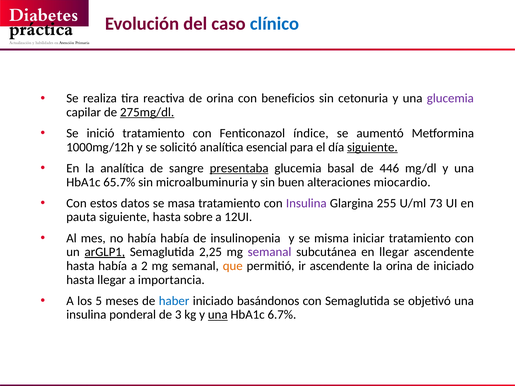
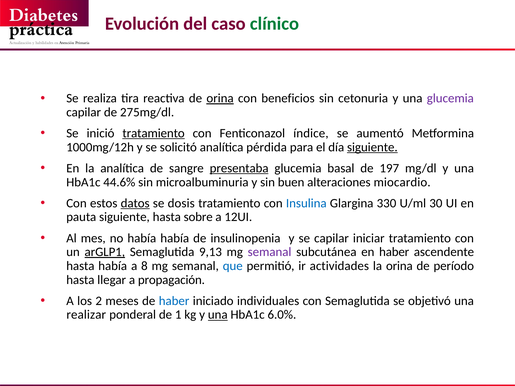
clínico colour: blue -> green (274, 24)
orina underline: none -> present (220, 98)
275mg/dl underline: present -> none (147, 112)
tratamiento underline: none -> present (154, 133)
esencial: esencial -> pérdida (267, 147)
446: 446 -> 197 (389, 168)
65.7%: 65.7% -> 44.6% (119, 182)
datos underline: none -> present (135, 203)
masa: masa -> dosis (181, 203)
Insulina colour: purple -> blue (306, 203)
255: 255 -> 330 (387, 203)
73: 73 -> 30 (436, 203)
se misma: misma -> capilar (331, 238)
2,25: 2,25 -> 9,13 (211, 252)
en llegar: llegar -> haber (394, 252)
2: 2 -> 8 (144, 266)
que colour: orange -> blue (233, 266)
ir ascendente: ascendente -> actividades (339, 266)
de iniciado: iniciado -> período (454, 266)
importancia: importancia -> propagación (171, 280)
5: 5 -> 2 (99, 301)
basándonos: basándonos -> individuales (268, 301)
insulina: insulina -> realizar (86, 315)
3: 3 -> 1 (178, 315)
6.7%: 6.7% -> 6.0% (282, 315)
